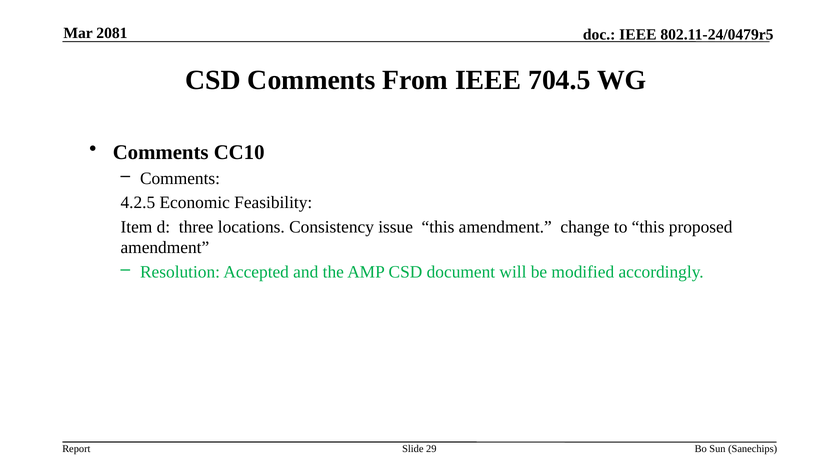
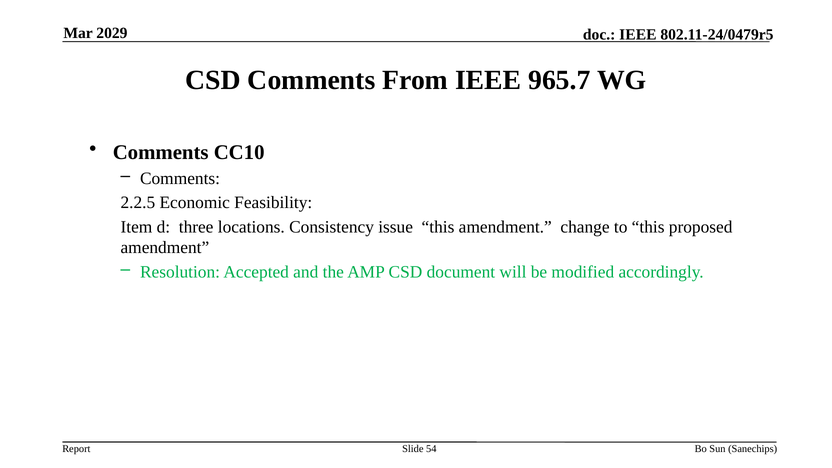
2081: 2081 -> 2029 (112, 33)
704.5: 704.5 -> 965.7 (559, 80)
4.2.5: 4.2.5 -> 2.2.5 (138, 203)
29: 29 -> 54 (431, 449)
